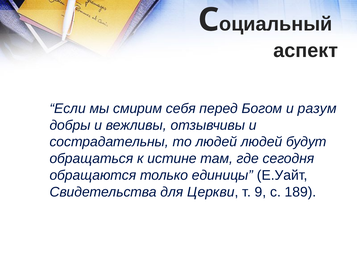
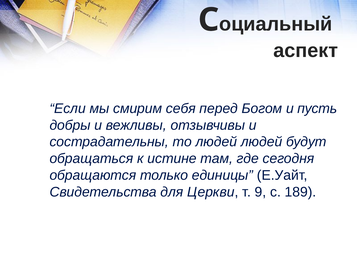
разум: разум -> пусть (317, 108)
